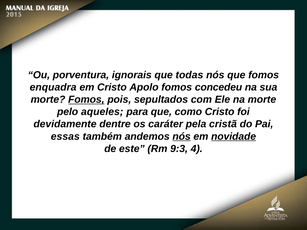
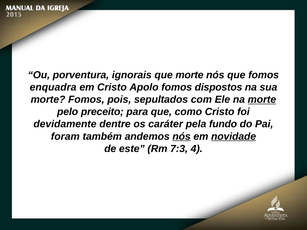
que todas: todas -> morte (190, 75)
concedeu: concedeu -> dispostos (219, 87)
Fomos underline: present -> none (86, 100)
morte underline: none -> present (262, 100)
aqueles: aqueles -> preceito (102, 112)
cristã: cristã -> fundo (223, 124)
essas: essas -> foram (65, 137)
9:3: 9:3 -> 7:3 (179, 149)
